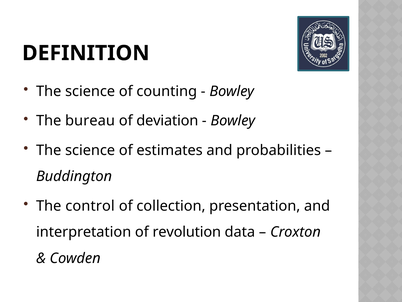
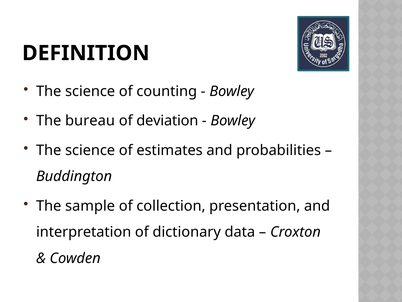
control: control -> sample (90, 206)
revolution: revolution -> dictionary (187, 232)
